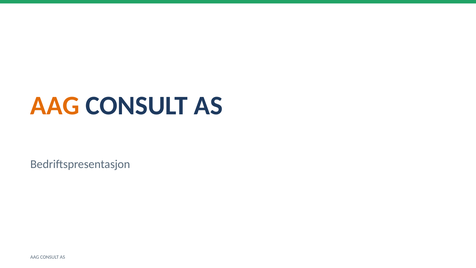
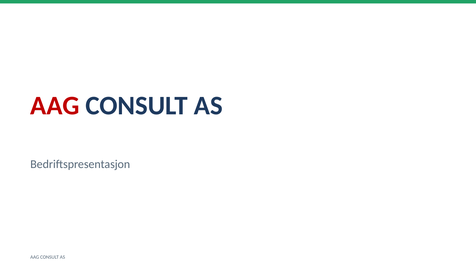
AAG colour: orange -> red (55, 106)
